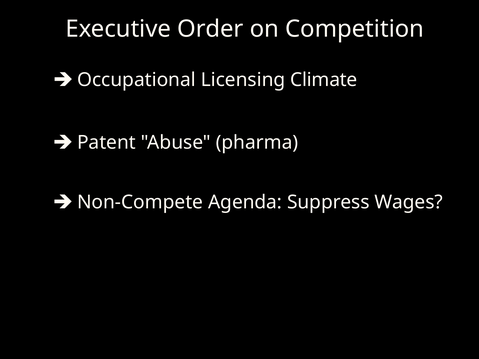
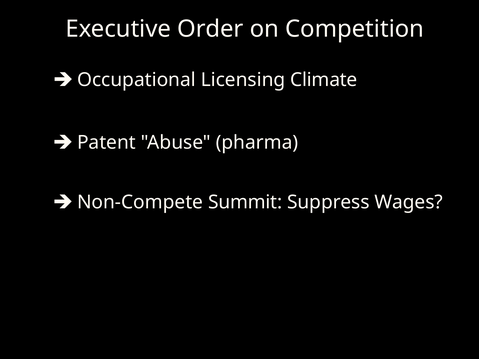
Agenda: Agenda -> Summit (245, 202)
